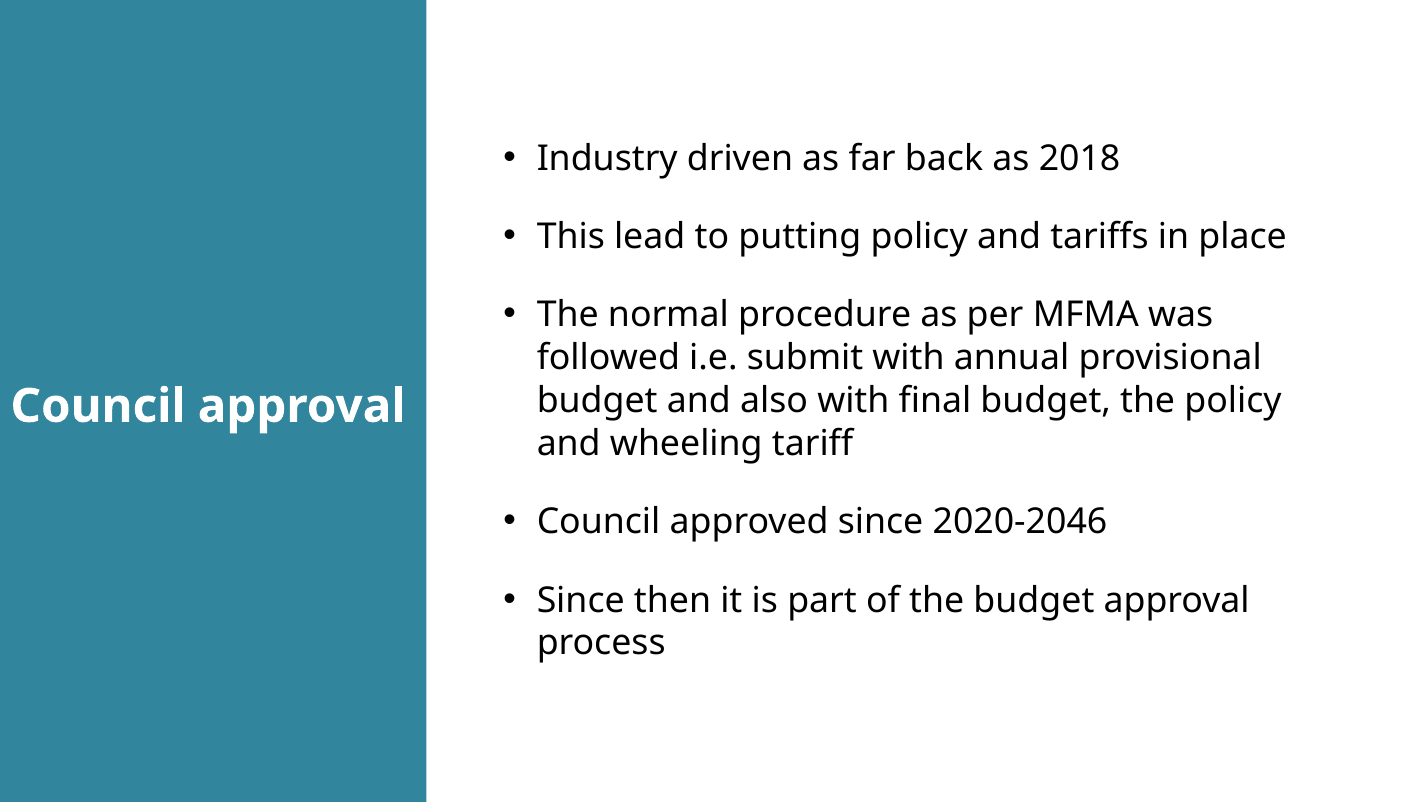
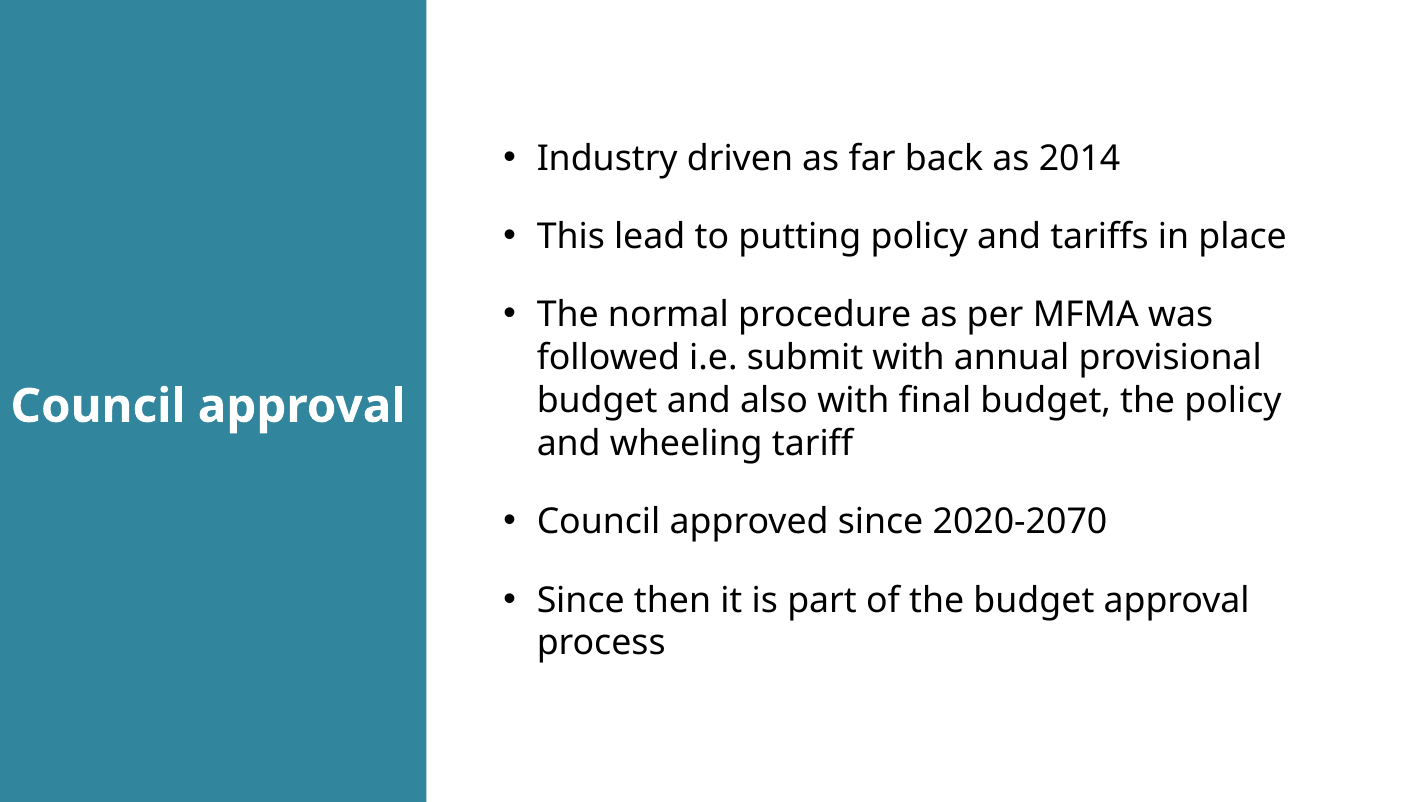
2018: 2018 -> 2014 (1080, 158)
2020-2046: 2020-2046 -> 2020-2070 (1020, 522)
